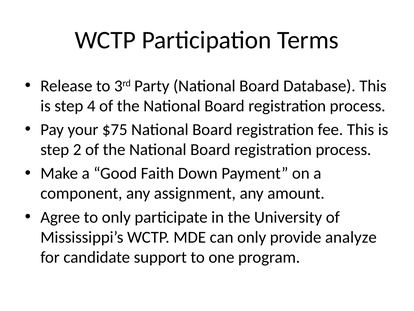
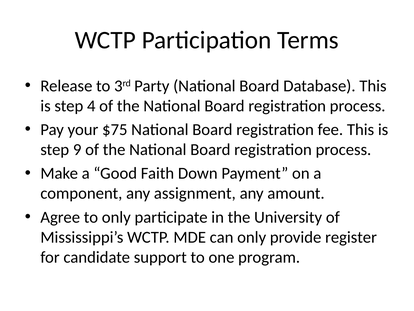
2: 2 -> 9 (77, 149)
analyze: analyze -> register (351, 237)
